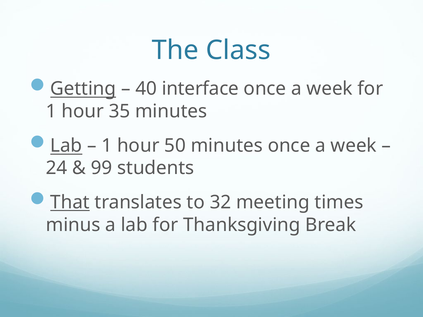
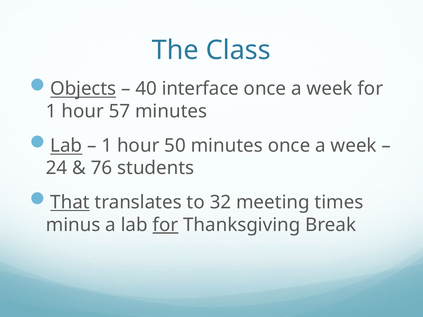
Getting: Getting -> Objects (83, 89)
35: 35 -> 57 (119, 111)
99: 99 -> 76 (102, 168)
for underline: none -> present (165, 225)
